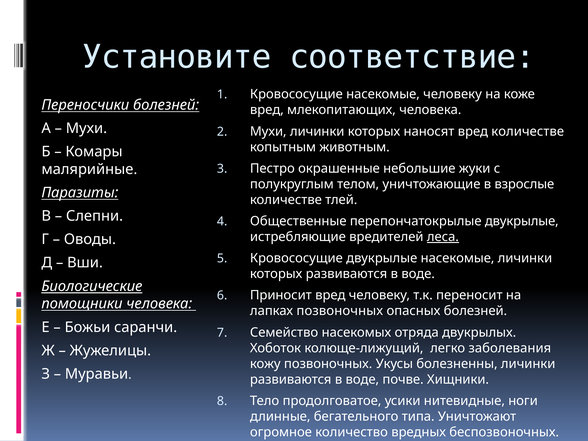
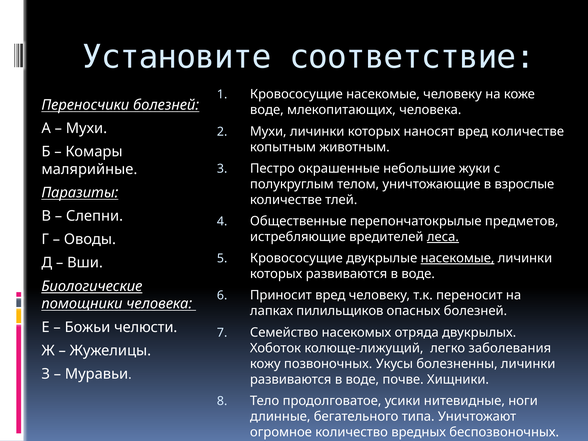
вред: вред -> воде (267, 110)
перепончатокрылые двукрылые: двукрылые -> предметов (522, 221)
насекомые underline: none -> present (458, 258)
лапках позвоночных: позвоночных -> пилильщиков (340, 311)
саранчи: саранчи -> челюсти (146, 327)
